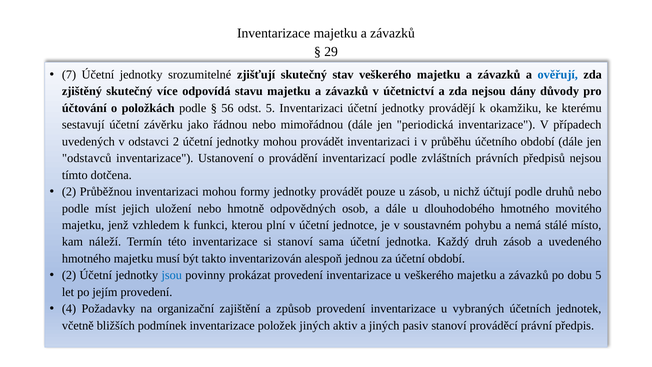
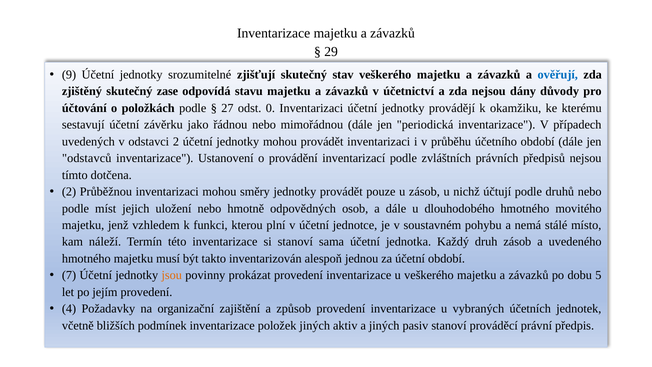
7: 7 -> 9 (69, 75)
více: více -> zase (167, 91)
56: 56 -> 27 (227, 108)
odst 5: 5 -> 0 (270, 108)
formy: formy -> směry (255, 192)
2: 2 -> 7 (69, 275)
jsou colour: blue -> orange (172, 275)
